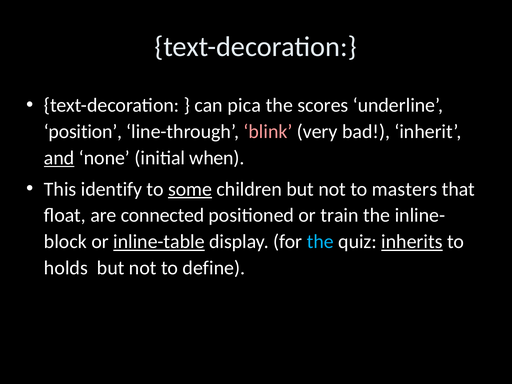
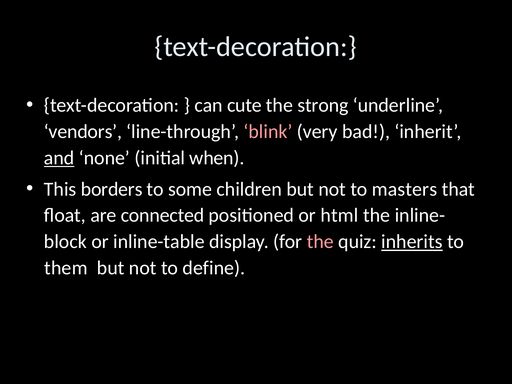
pica: pica -> cute (244, 105)
scores: scores -> strong (323, 105)
position: position -> vendors (83, 132)
identify: identify -> borders (112, 189)
some underline: present -> none (190, 189)
train: train -> html (339, 215)
inline-table underline: present -> none (159, 242)
the colour: light blue -> pink (320, 242)
holds: holds -> them (66, 268)
